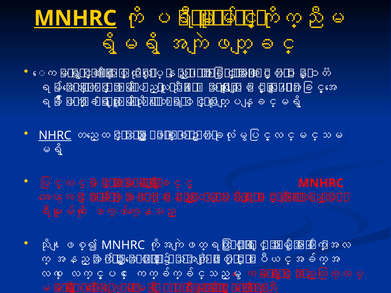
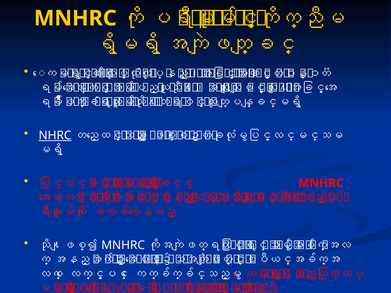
MNHRC underline: present -> none (75, 18)
